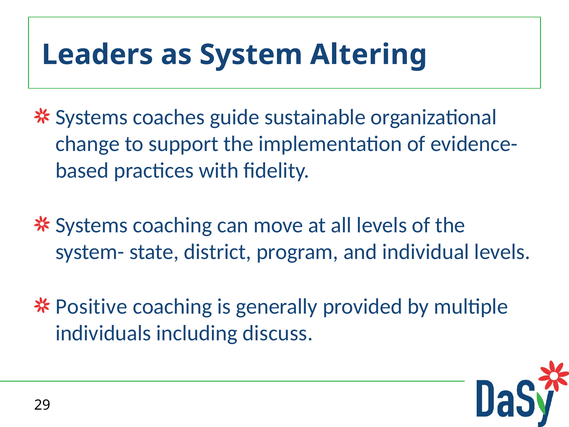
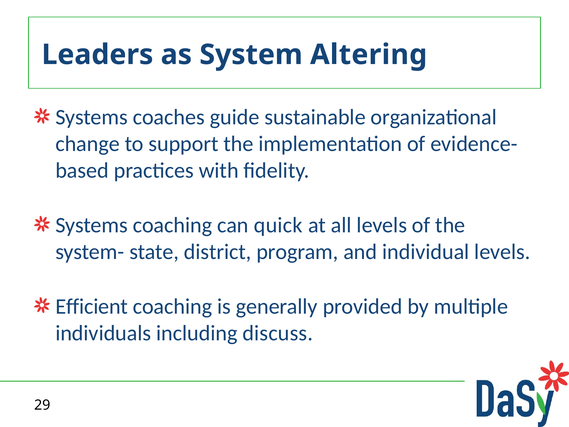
move: move -> quick (278, 225)
Positive: Positive -> Efficient (92, 306)
